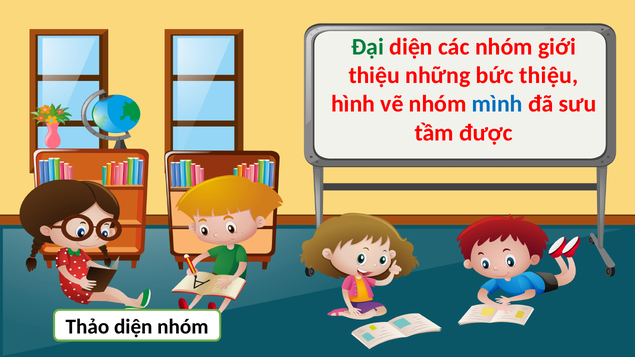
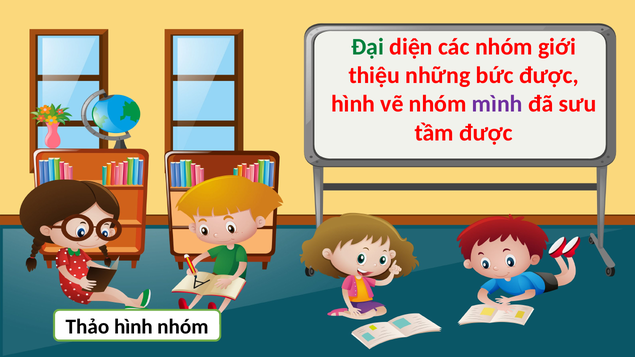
bức thiệu: thiệu -> được (549, 76)
mình colour: blue -> purple (497, 104)
Thảo diện: diện -> hình (133, 327)
